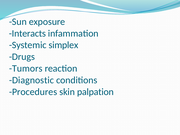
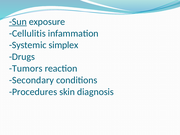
Sun underline: none -> present (18, 22)
Interacts: Interacts -> Cellulitis (27, 33)
Diagnostic: Diagnostic -> Secondary (31, 80)
palpation: palpation -> diagnosis (95, 92)
